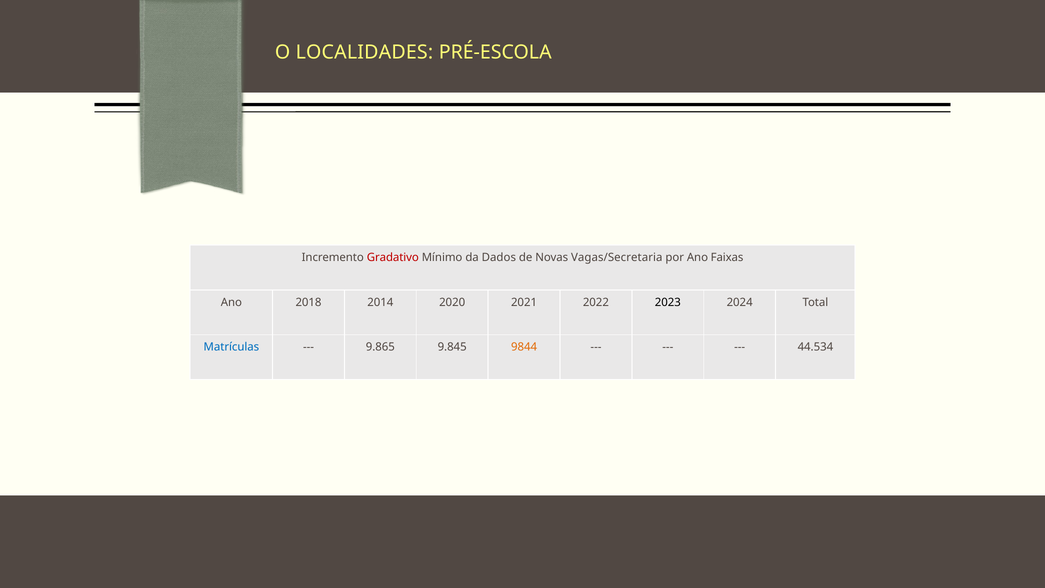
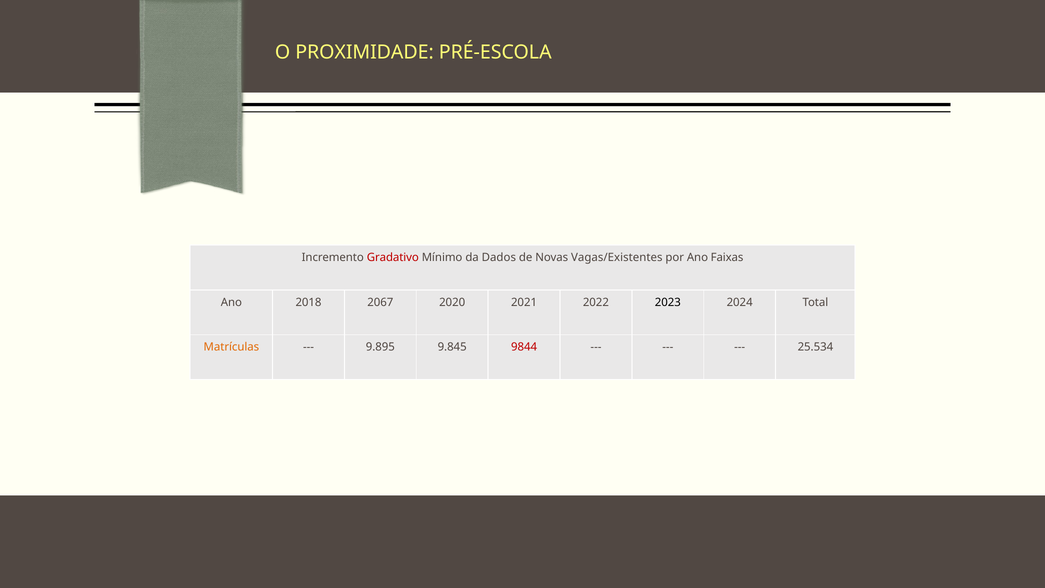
LOCALIDADES: LOCALIDADES -> PROXIMIDADE (365, 52)
Vagas/Secretaria: Vagas/Secretaria -> Vagas/Existentes (617, 257)
2014: 2014 -> 2067 (380, 302)
Matrículas colour: blue -> orange (231, 347)
9.865: 9.865 -> 9.895 (380, 347)
9844 colour: orange -> red (524, 347)
44.534: 44.534 -> 25.534 (815, 347)
